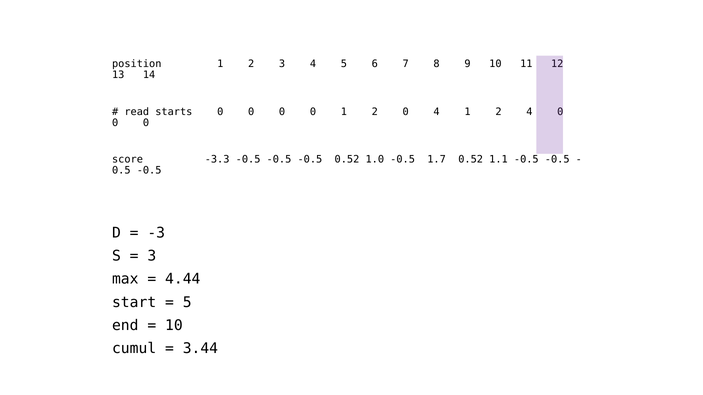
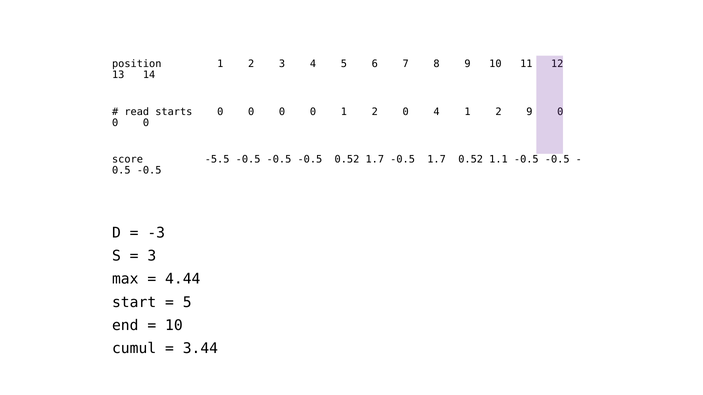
2 4: 4 -> 9 (529, 112)
-3.3: -3.3 -> -5.5 (217, 160)
0.52 1.0: 1.0 -> 1.7 (375, 160)
